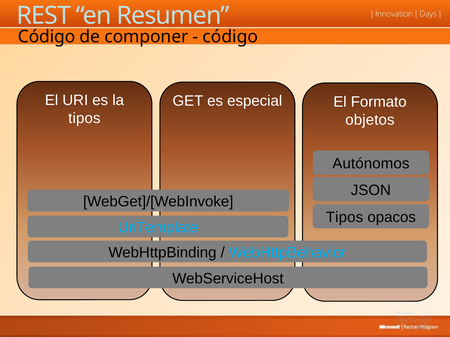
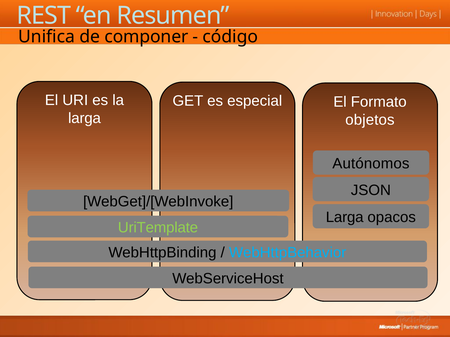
Código: Código -> Unifica (47, 37)
tipos: tipos -> larga (85, 118)
Tipos: Tipos -> Larga (345, 218)
UriTemplate colour: light blue -> light green (158, 228)
